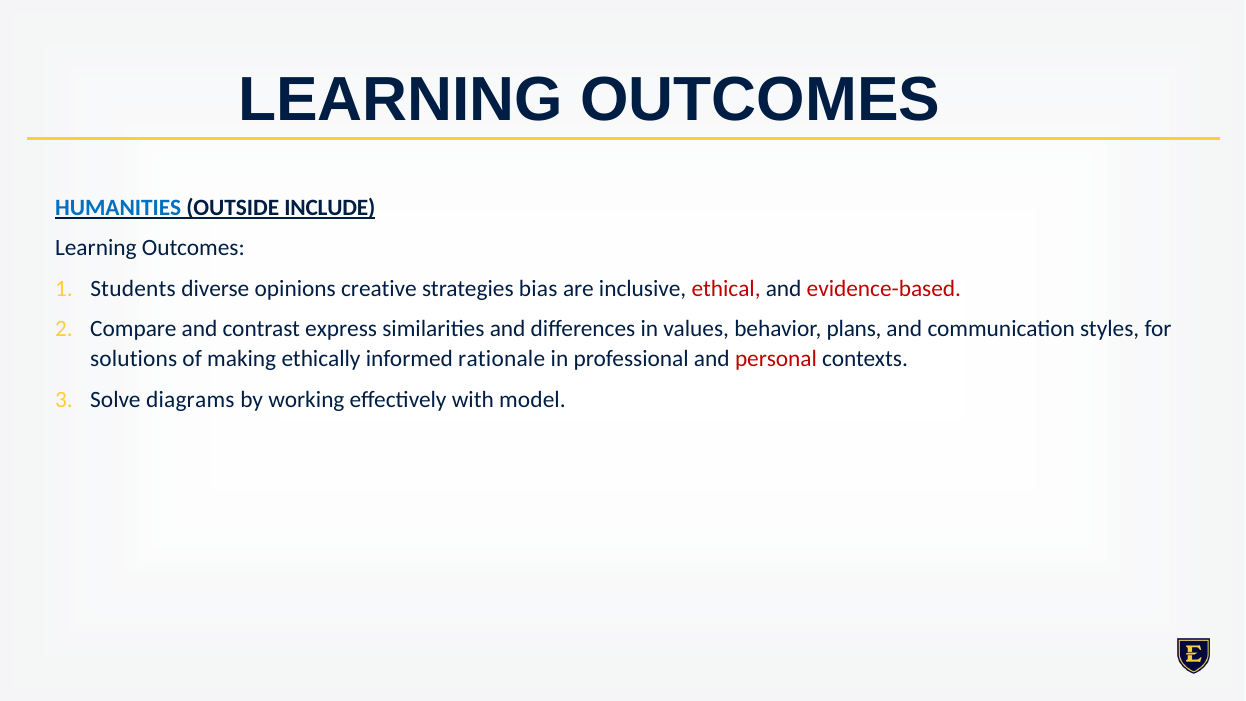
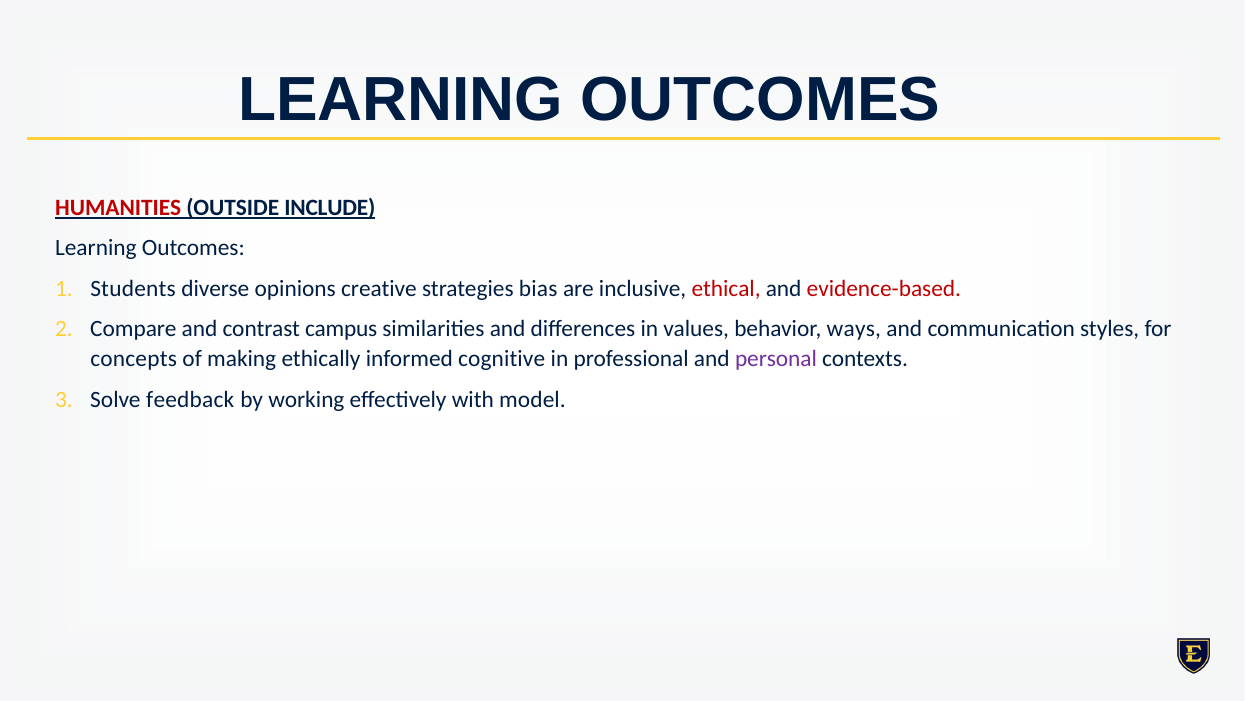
HUMANITIES colour: blue -> red (118, 208)
express: express -> campus (341, 329)
plans: plans -> ways (854, 329)
solutions: solutions -> concepts (134, 359)
rationale: rationale -> cognitive (502, 359)
personal colour: red -> purple (776, 359)
diagrams: diagrams -> feedback (190, 399)
